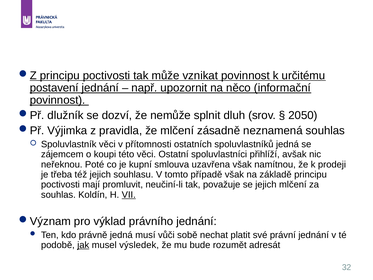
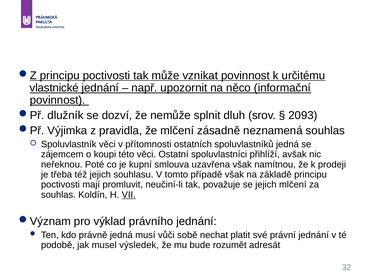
postavení: postavení -> vlastnické (54, 88)
2050: 2050 -> 2093 (303, 115)
jak underline: present -> none (83, 245)
